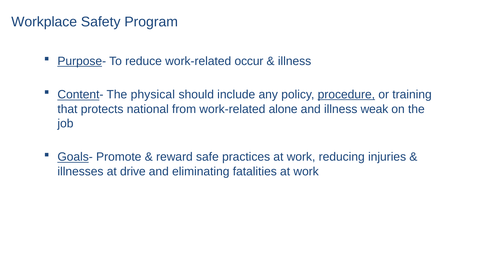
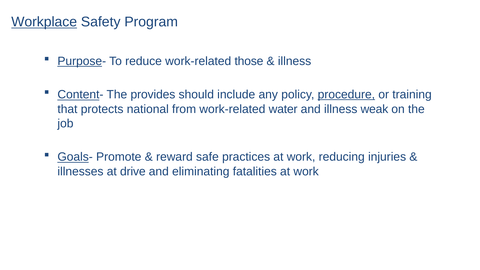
Workplace underline: none -> present (44, 22)
occur: occur -> those (249, 61)
physical: physical -> provides (153, 95)
alone: alone -> water (283, 109)
